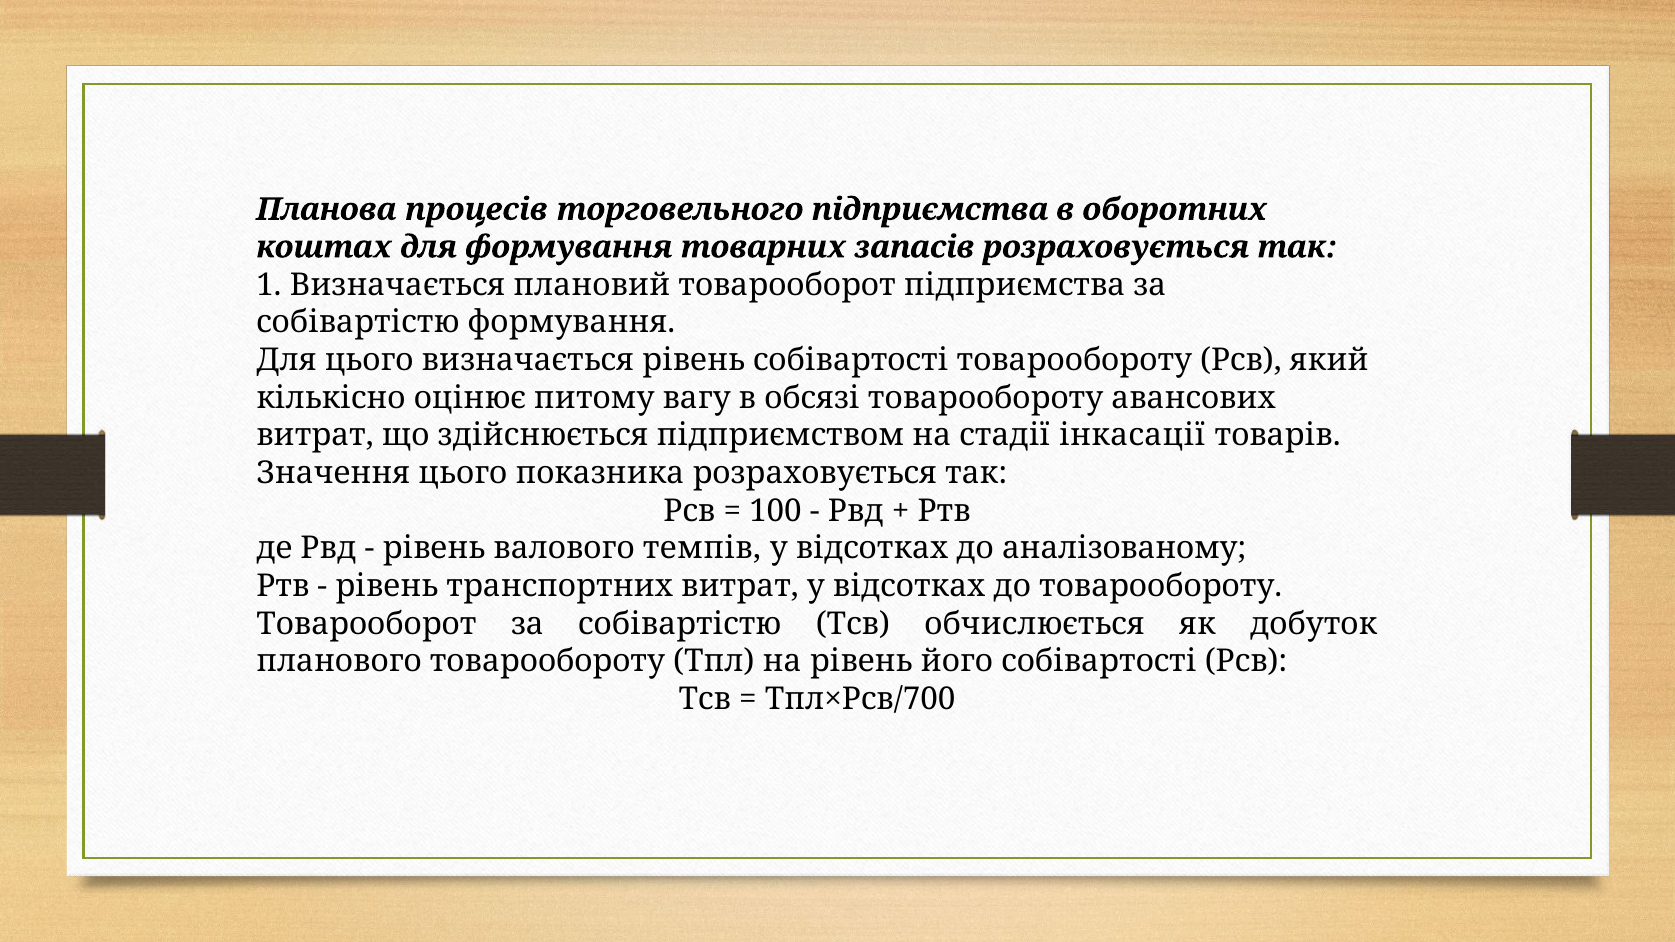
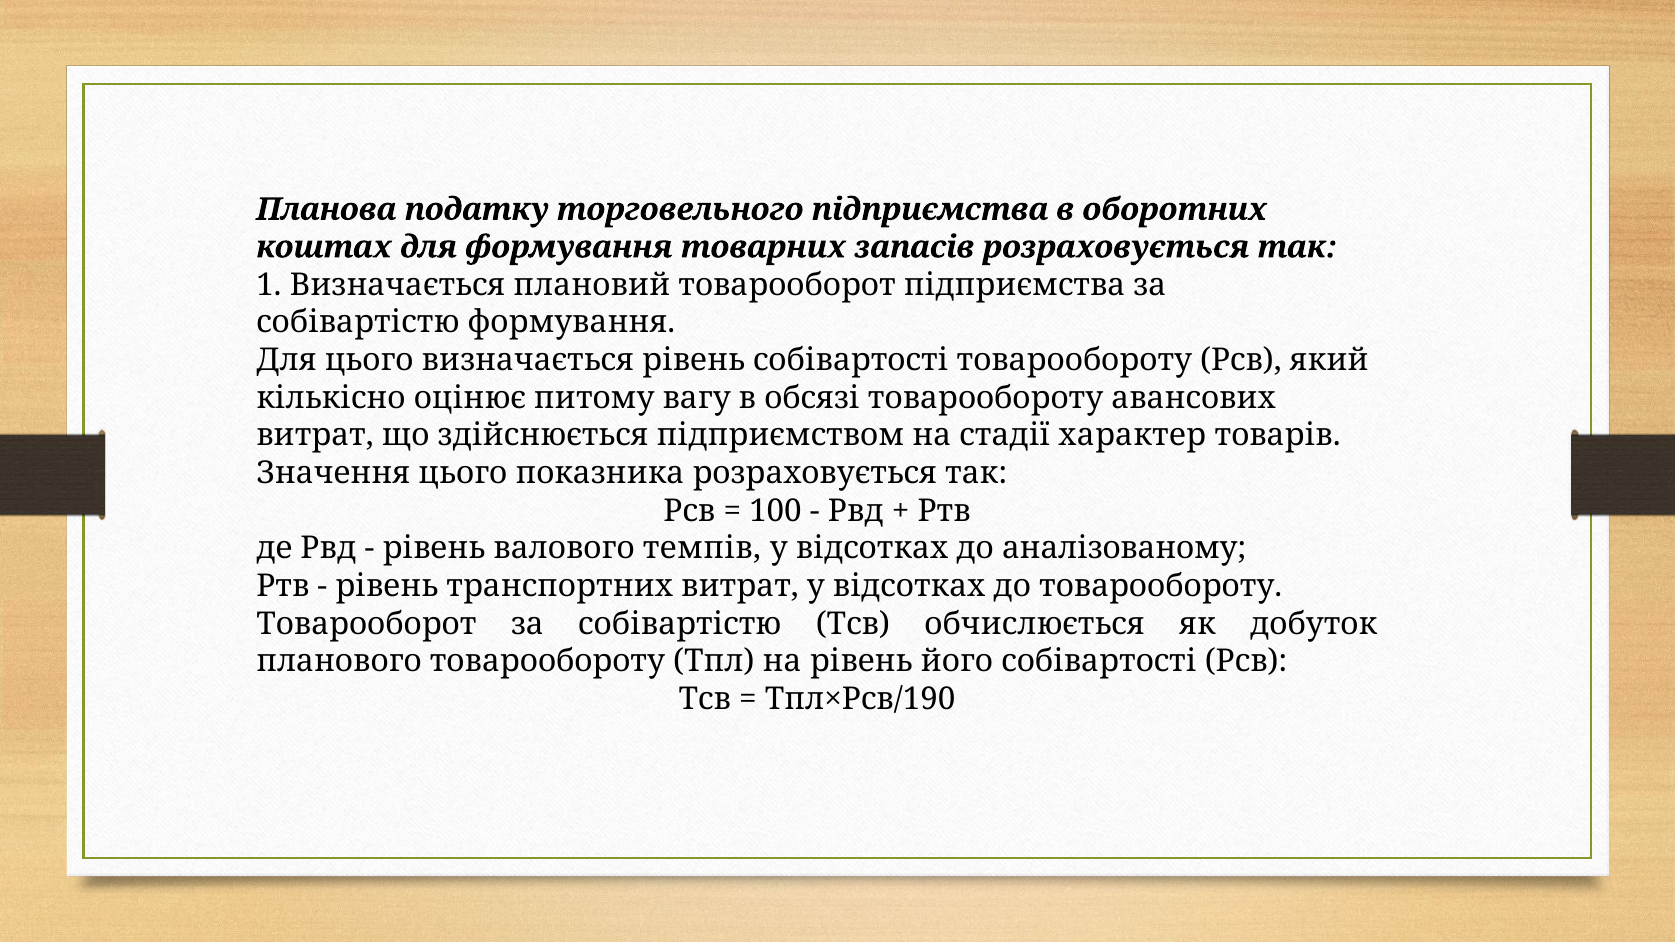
процесів: процесів -> податку (477, 209)
інкасації: інкасації -> характер (1132, 436)
Тпл×Рсв/700: Тпл×Рсв/700 -> Тпл×Рсв/190 (860, 699)
